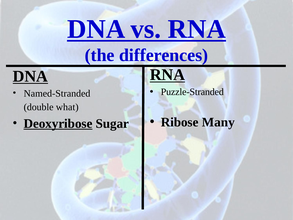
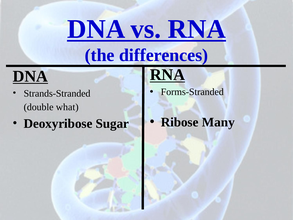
Puzzle-Stranded: Puzzle-Stranded -> Forms-Stranded (192, 92)
Named-Stranded: Named-Stranded -> Strands-Stranded (57, 93)
Deoxyribose underline: present -> none (58, 123)
